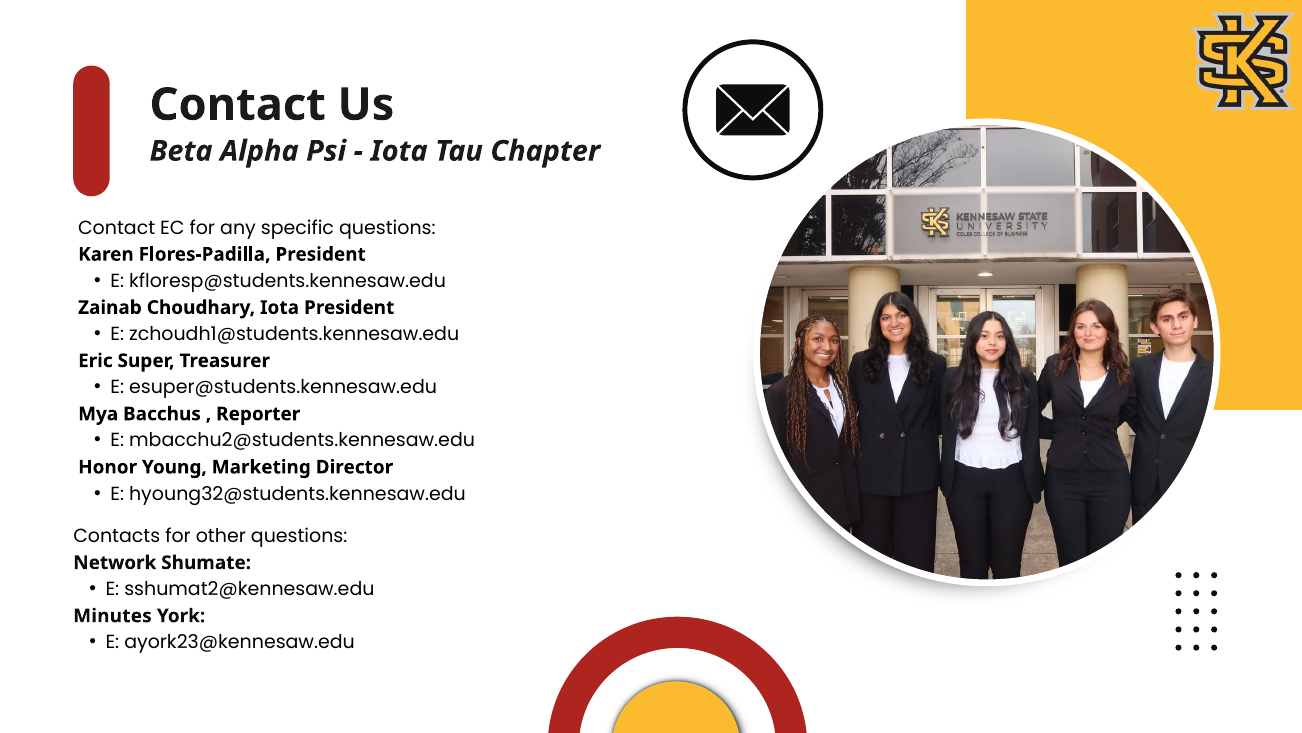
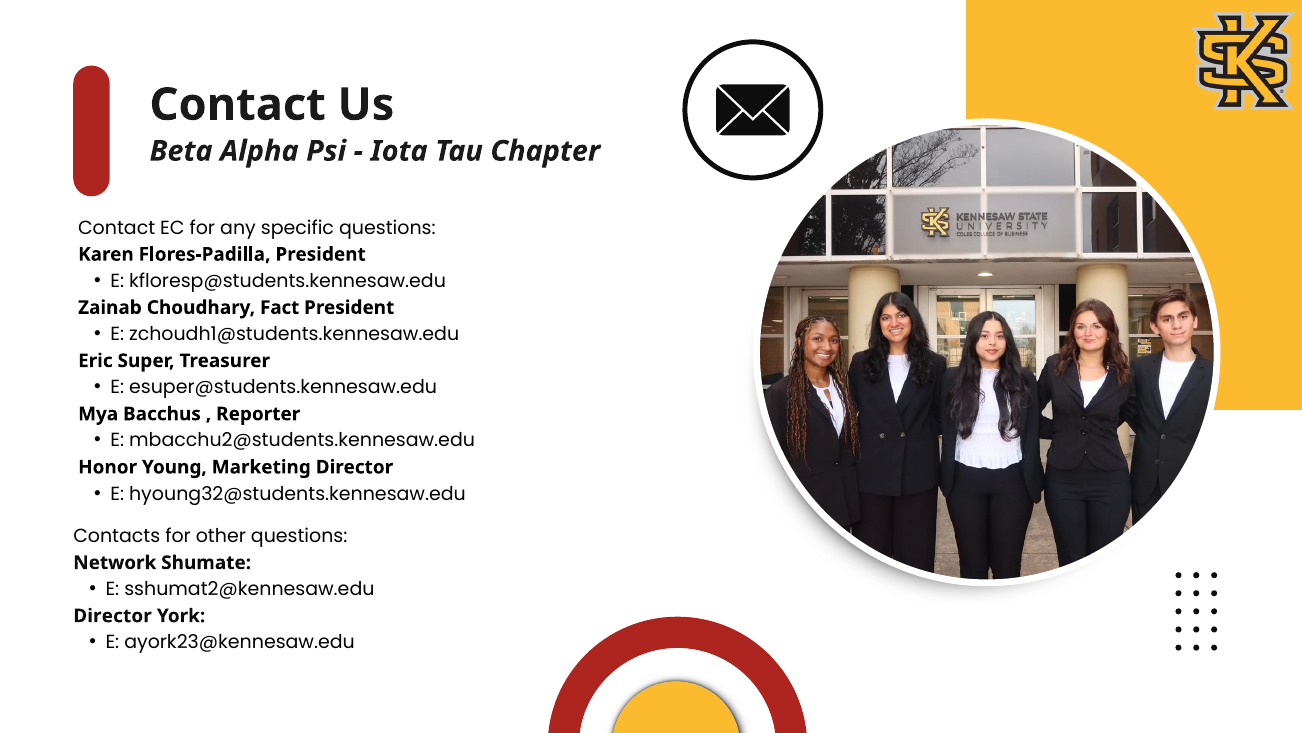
Choudhary Iota: Iota -> Fact (280, 307)
Minutes: Minutes -> Director (113, 615)
